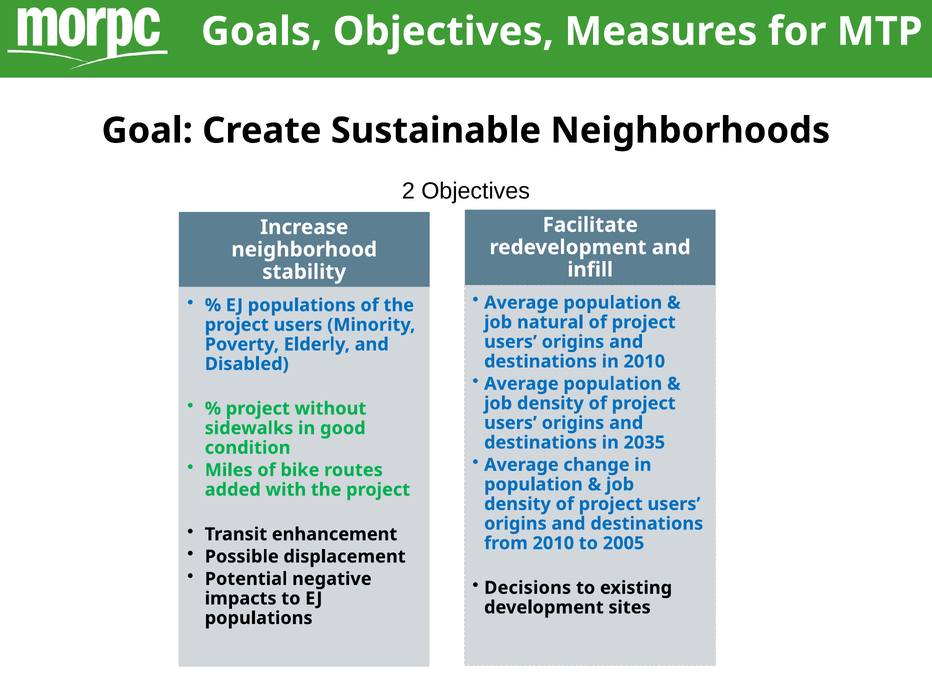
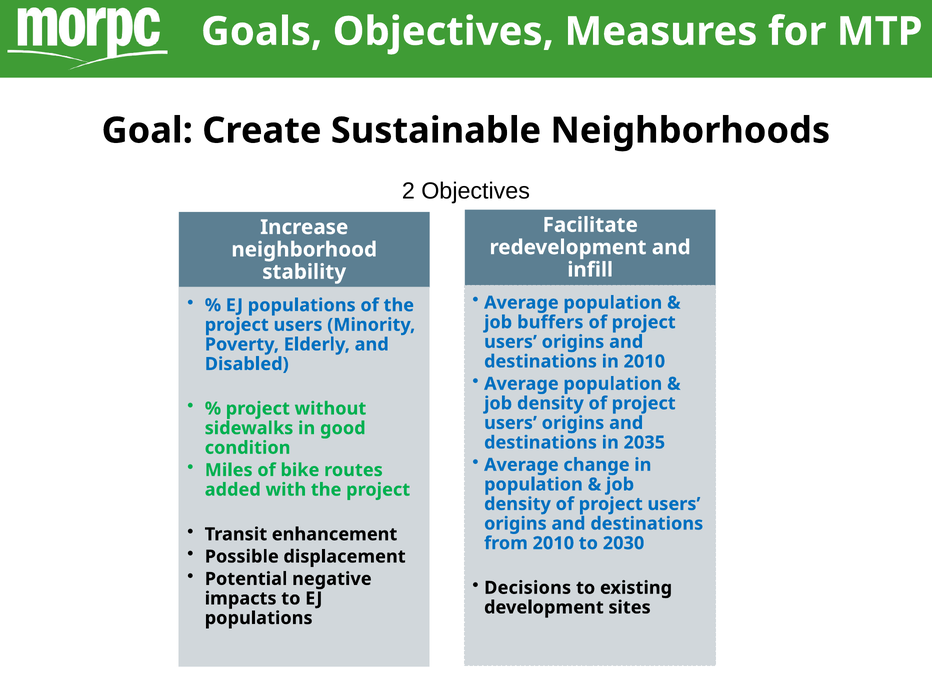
natural: natural -> buffers (550, 322)
2005: 2005 -> 2030 (624, 543)
